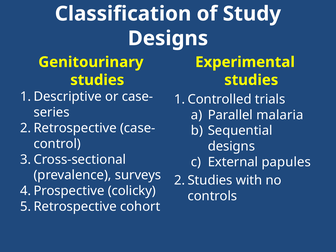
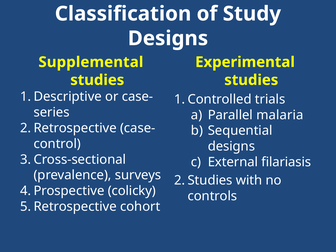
Genitourinary: Genitourinary -> Supplemental (91, 62)
papules: papules -> filariasis (286, 162)
